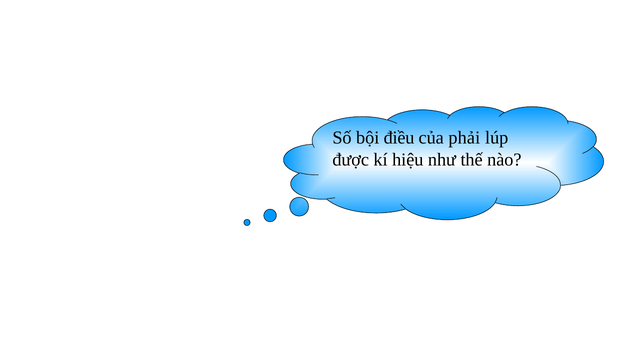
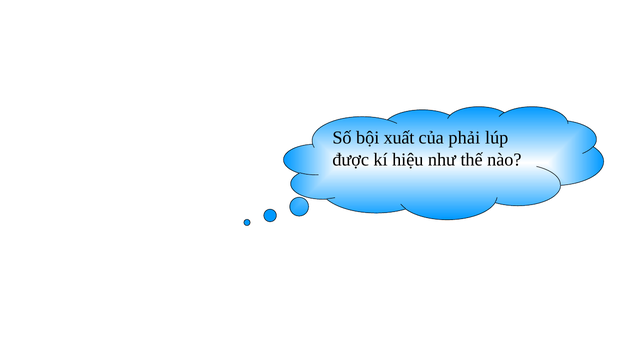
điều: điều -> xuất (399, 138)
